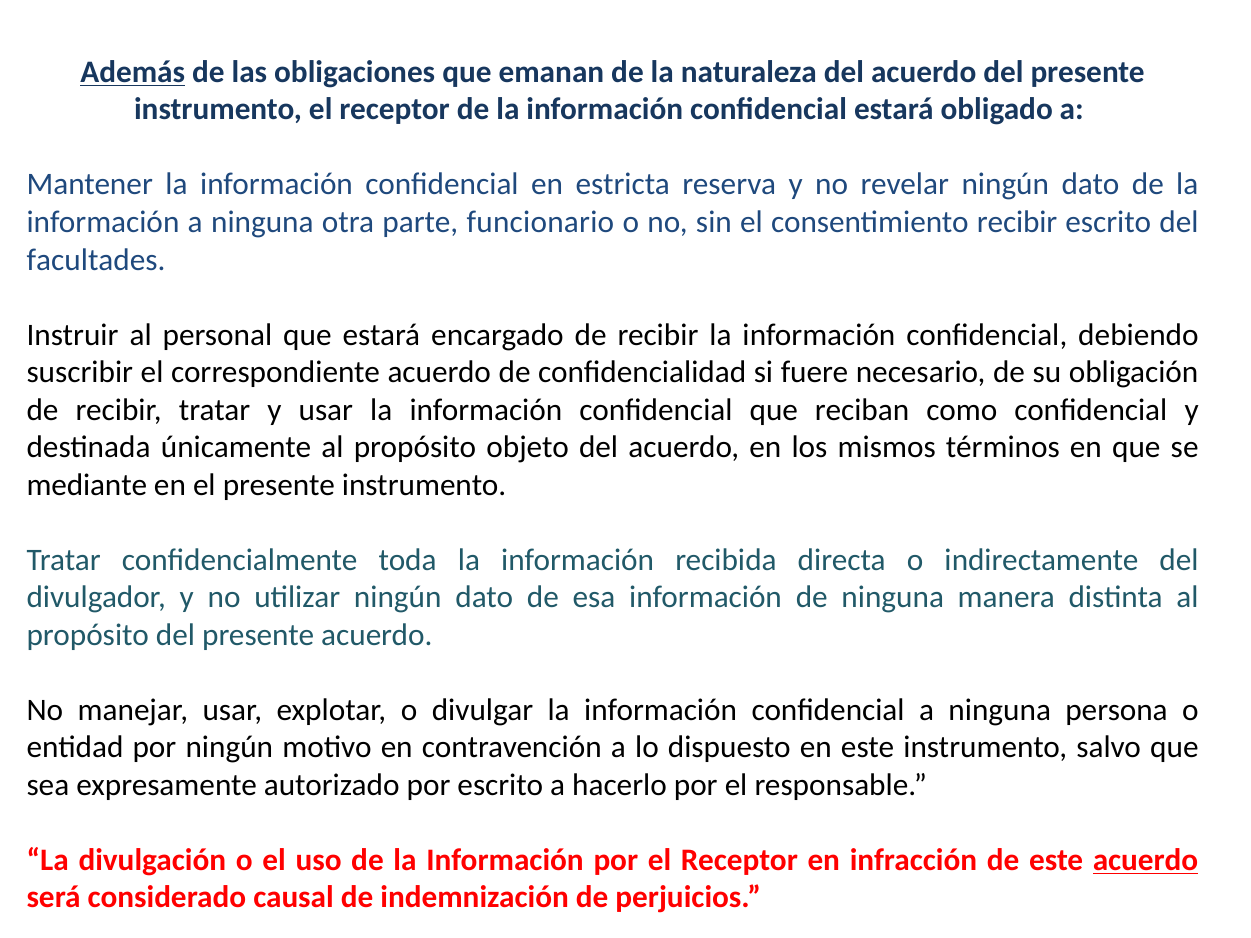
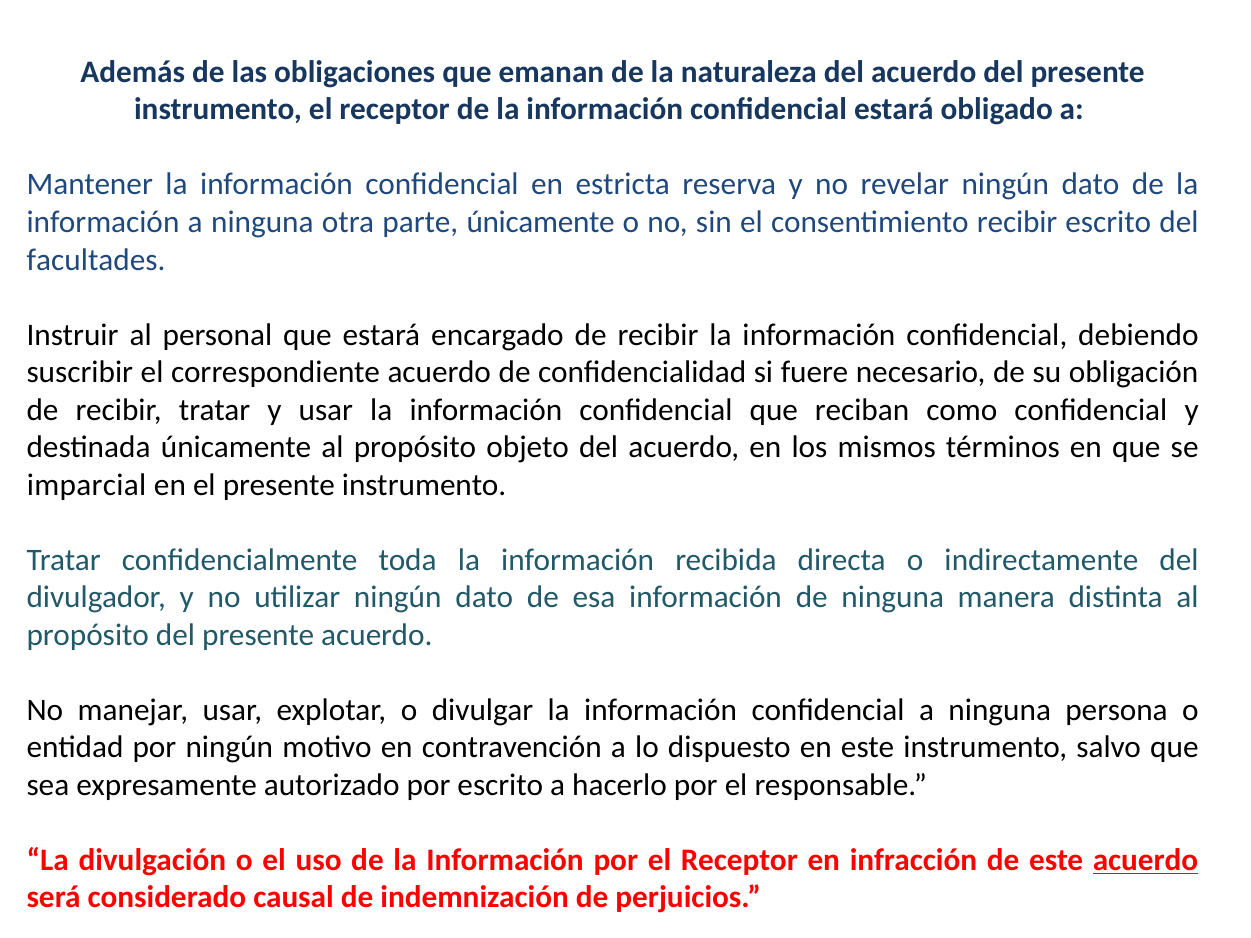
Además underline: present -> none (133, 72)
parte funcionario: funcionario -> únicamente (541, 222)
mediante: mediante -> imparcial (87, 485)
